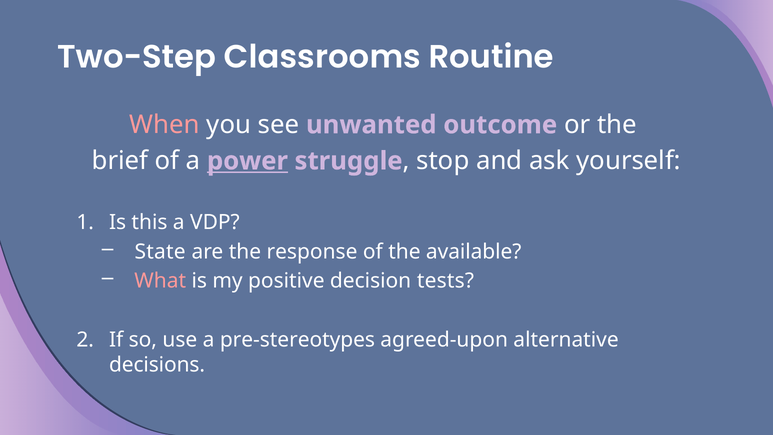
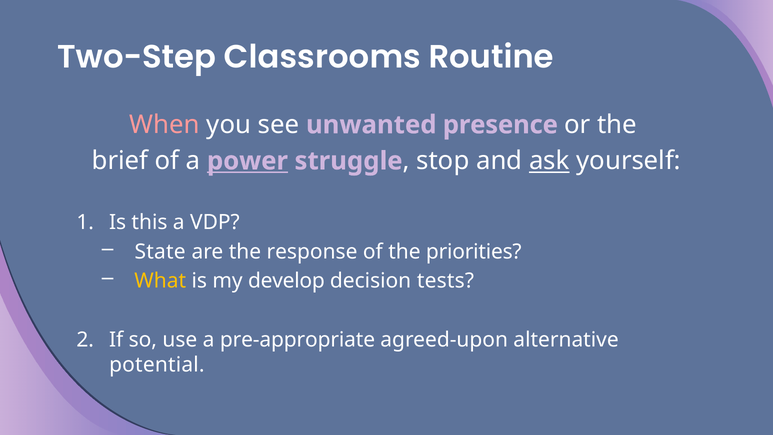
outcome: outcome -> presence (500, 125)
ask underline: none -> present (549, 161)
available: available -> priorities (474, 251)
What colour: pink -> yellow (160, 281)
positive: positive -> develop (286, 281)
pre-stereotypes: pre-stereotypes -> pre-appropriate (297, 340)
decisions: decisions -> potential (157, 365)
